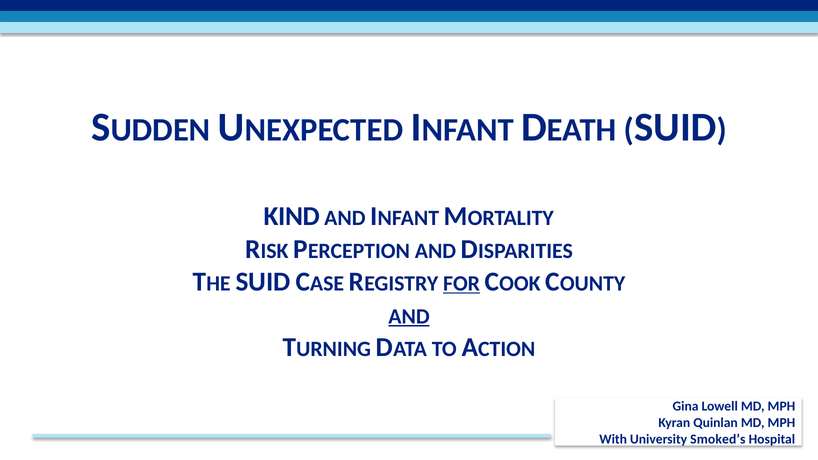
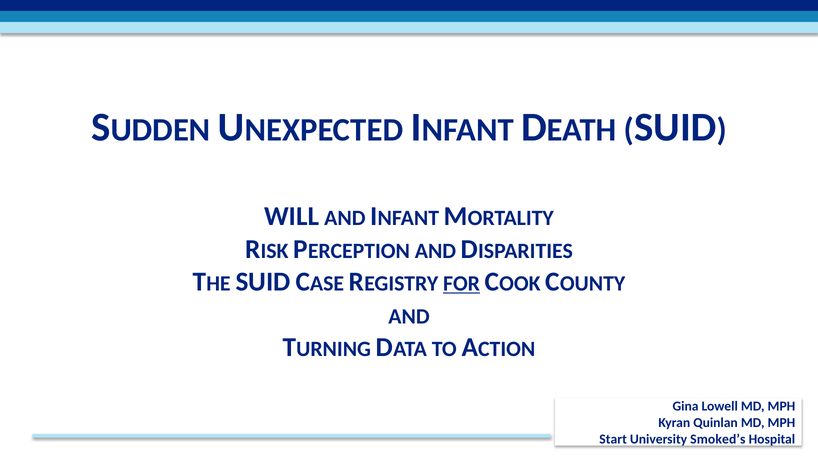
KIND: KIND -> WILL (292, 217)
AND underline: present -> none (409, 317)
With: With -> Start (613, 439)
